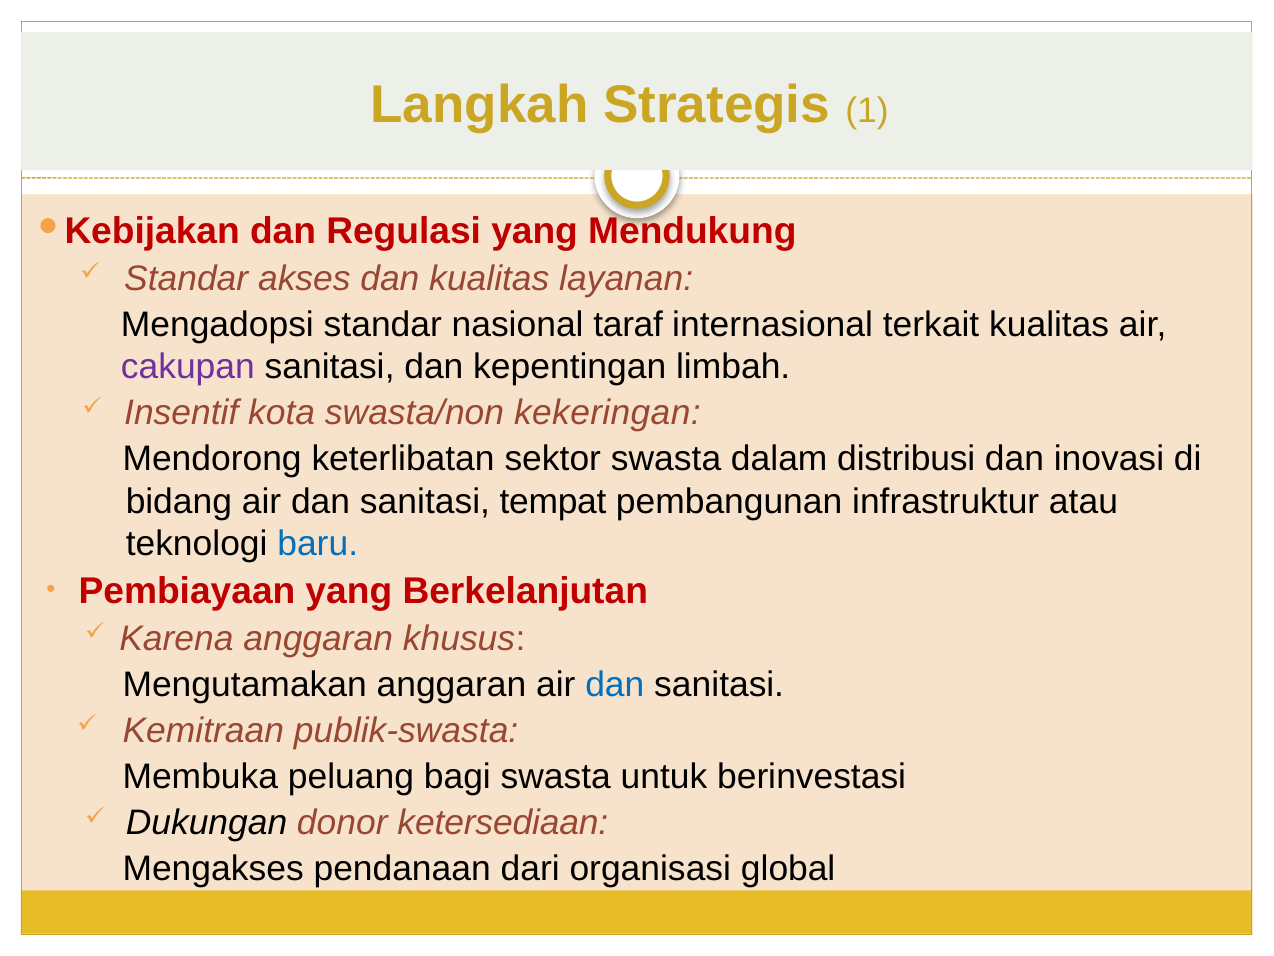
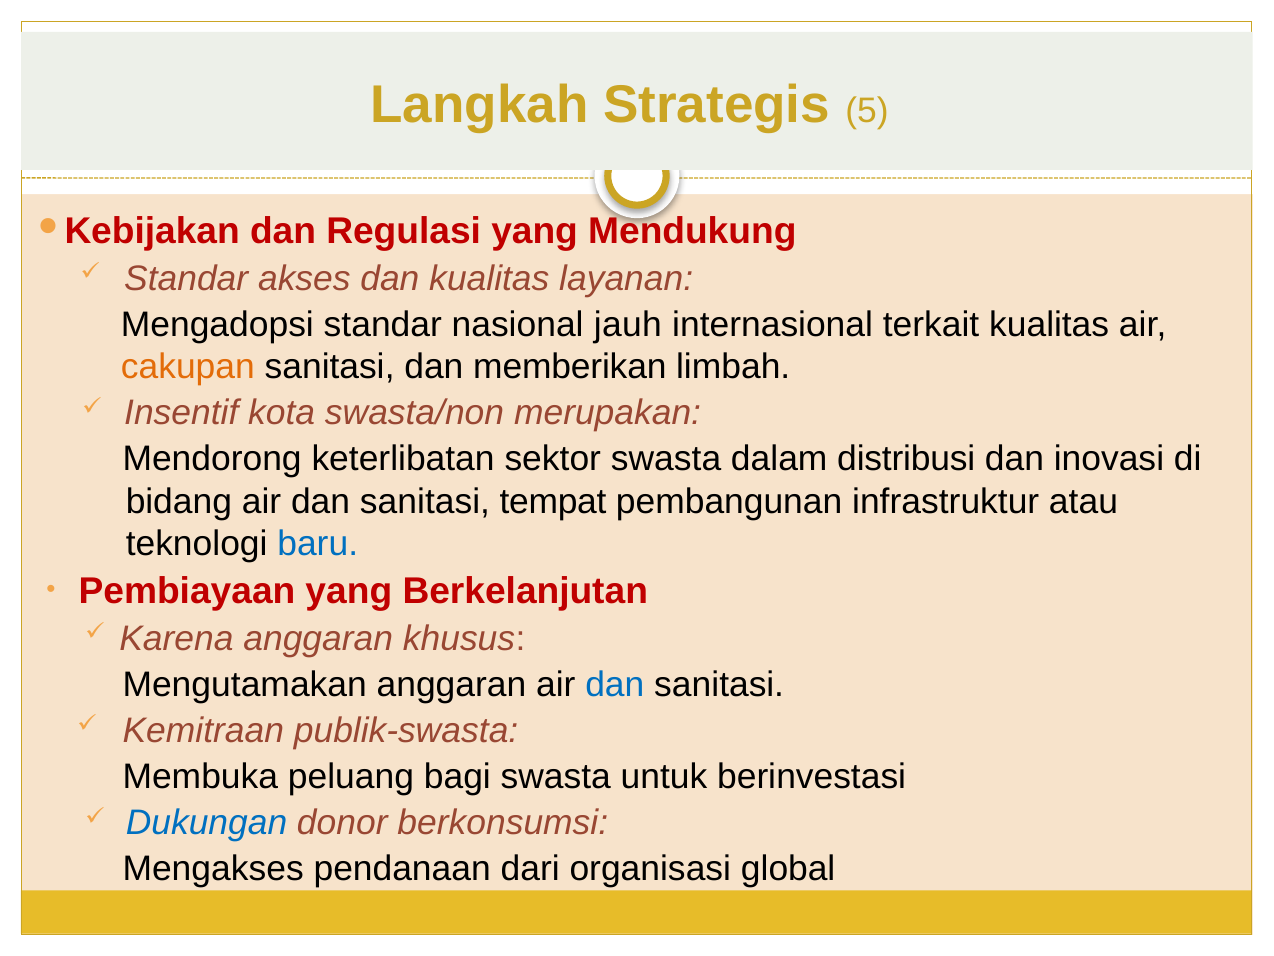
1: 1 -> 5 (867, 110)
taraf: taraf -> jauh (628, 324)
cakupan colour: purple -> orange (188, 367)
kepentingan: kepentingan -> memberikan (570, 367)
kekeringan: kekeringan -> merupakan (608, 413)
Dukungan colour: black -> blue (207, 822)
ketersediaan: ketersediaan -> berkonsumsi (503, 822)
